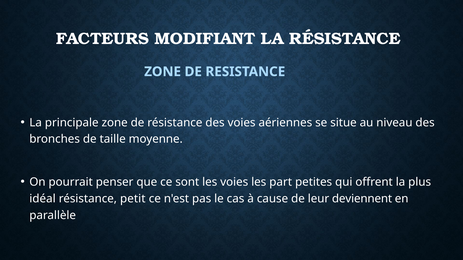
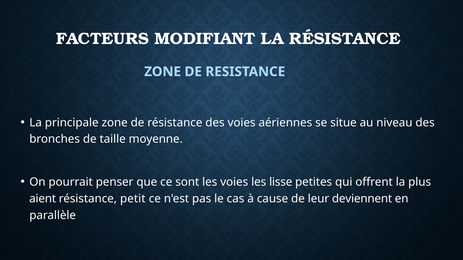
part: part -> lisse (281, 182)
idéal: idéal -> aient (43, 199)
